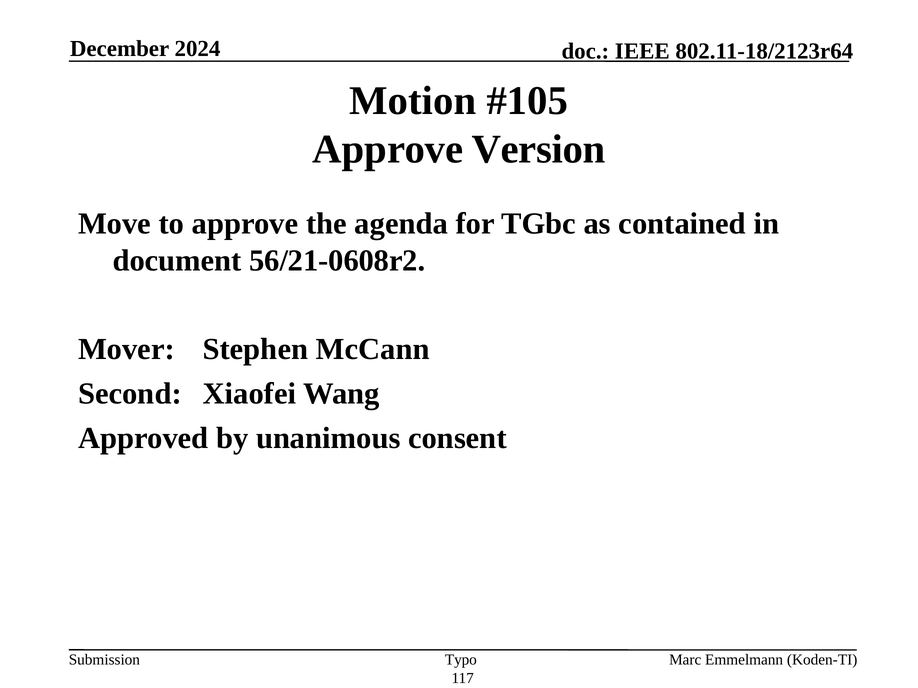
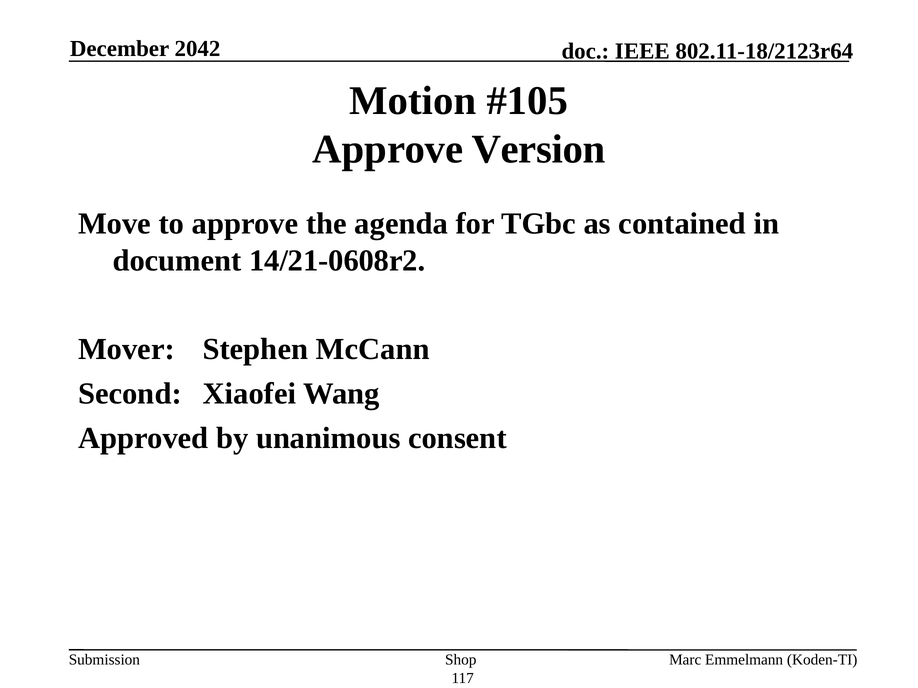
2024: 2024 -> 2042 (197, 49)
56/21-0608r2: 56/21-0608r2 -> 14/21-0608r2 (337, 261)
Typo: Typo -> Shop (461, 660)
